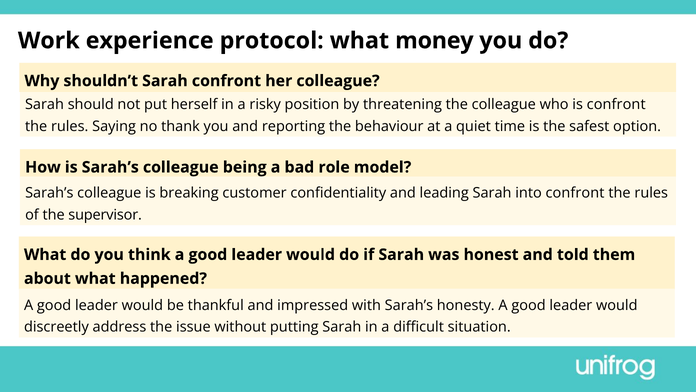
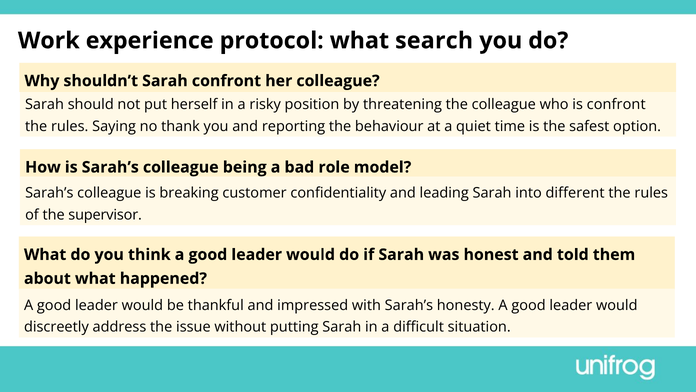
money: money -> search (434, 41)
into confront: confront -> different (575, 193)
